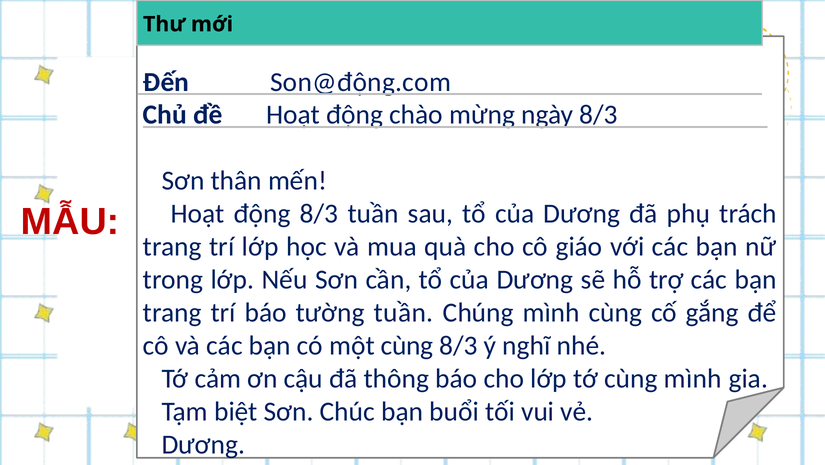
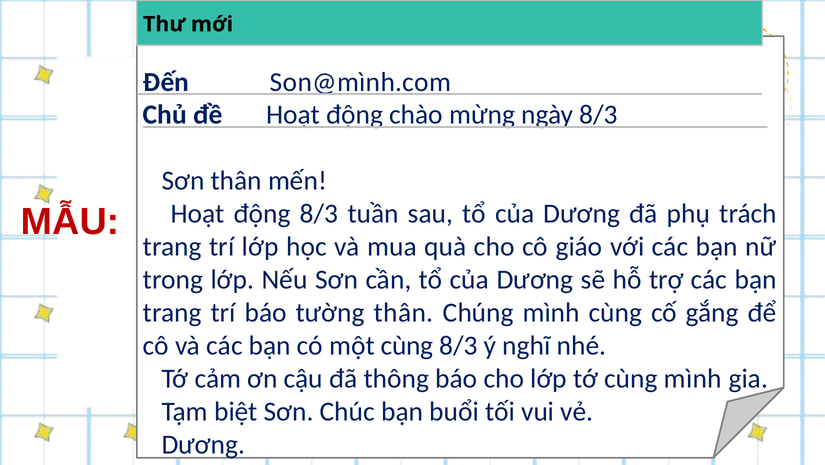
Son@động.com: Son@động.com -> Son@mình.com (360, 82)
tường tuần: tuần -> thân (404, 313)
